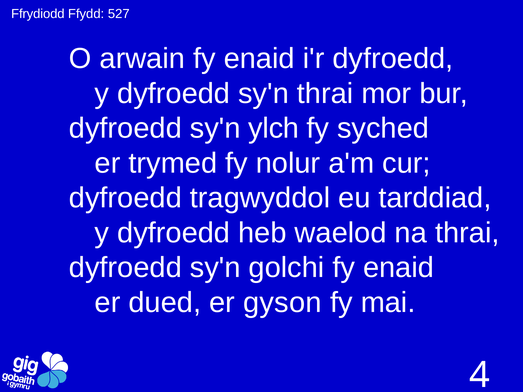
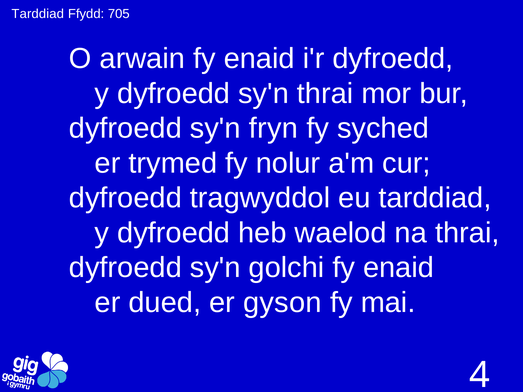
Ffrydiodd: Ffrydiodd -> Tarddiad (38, 14)
527: 527 -> 705 (119, 14)
ylch: ylch -> fryn (273, 128)
